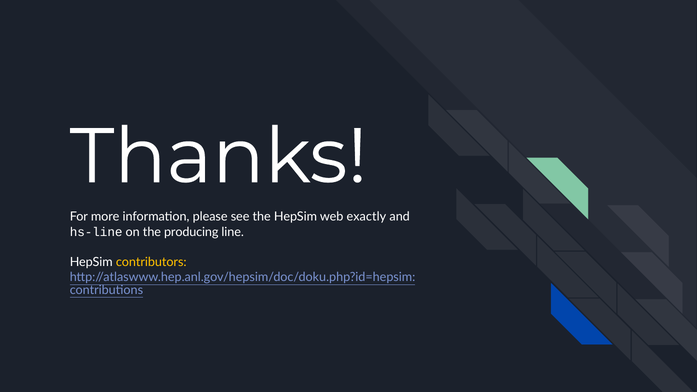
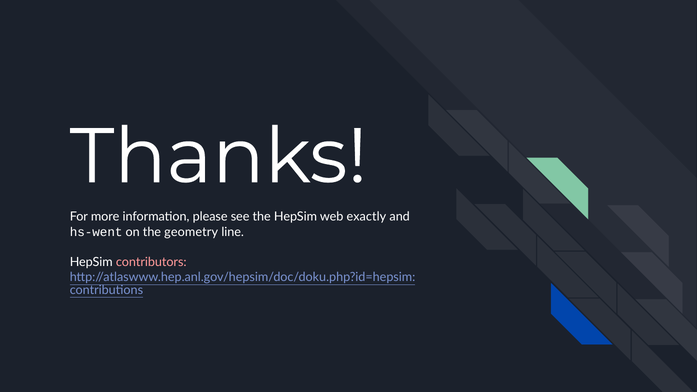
hs-line: hs-line -> hs-went (96, 232)
producing: producing -> geometry (191, 232)
contributors colour: yellow -> pink (151, 262)
